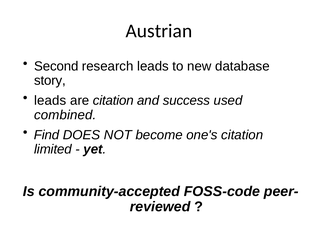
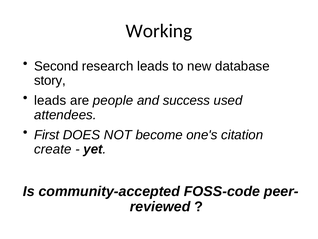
Austrian: Austrian -> Working (159, 31)
are citation: citation -> people (113, 100)
combined: combined -> attendees (65, 115)
Find: Find -> First (47, 135)
limited: limited -> create (53, 149)
